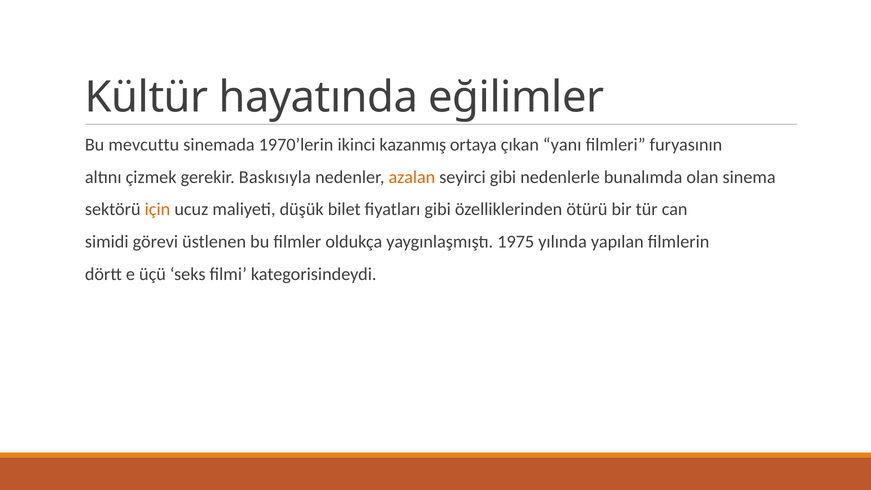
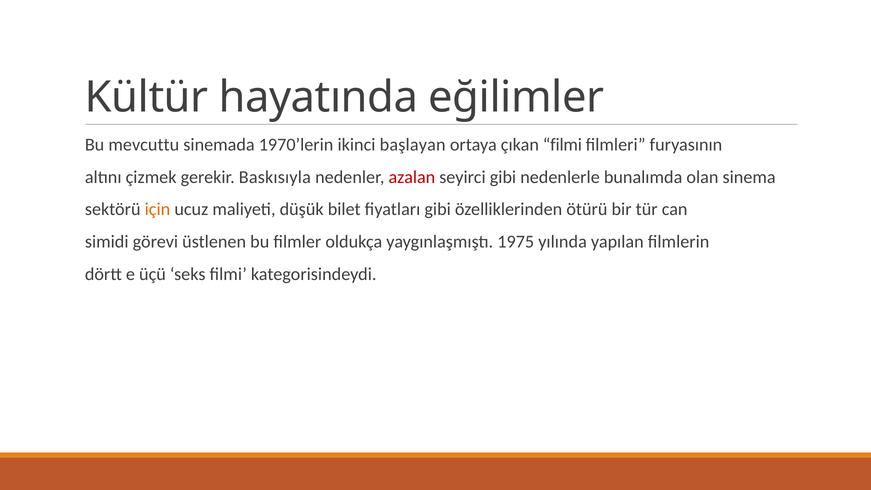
kazanmış: kazanmış -> başlayan (413, 145)
çıkan yanı: yanı -> filmi (562, 145)
azalan colour: orange -> red (412, 177)
